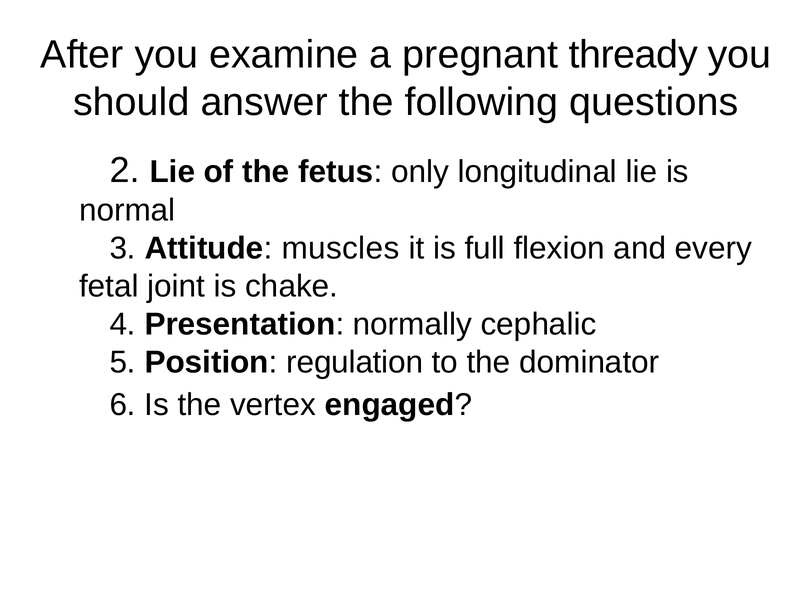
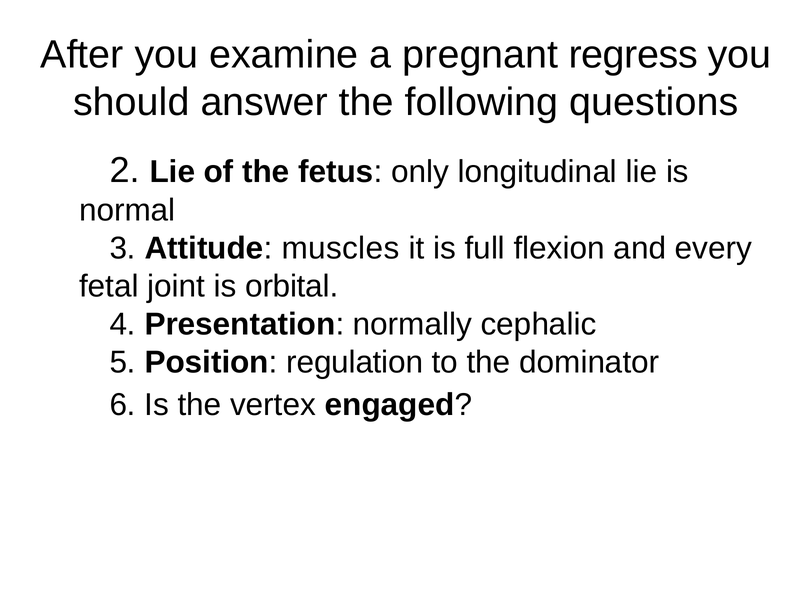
thready: thready -> regress (633, 55)
chake: chake -> orbital (292, 286)
